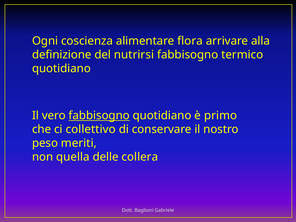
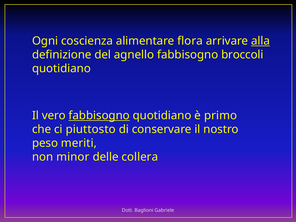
alla underline: none -> present (260, 41)
nutrirsi: nutrirsi -> agnello (134, 55)
termico: termico -> broccoli (242, 55)
collettivo: collettivo -> piuttosto (91, 129)
quella: quella -> minor (73, 157)
